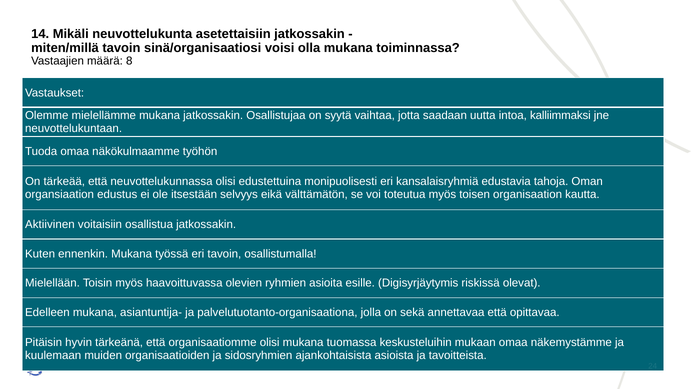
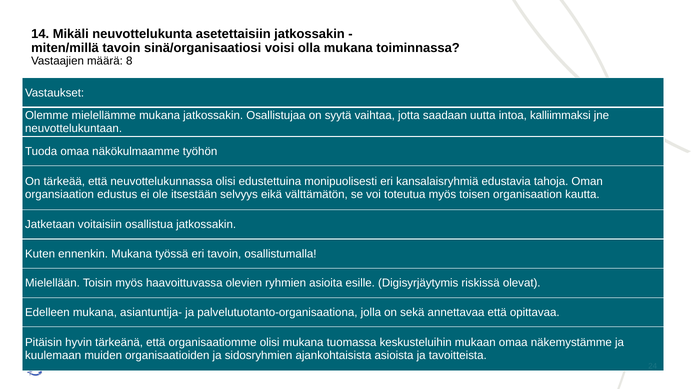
Aktiivinen: Aktiivinen -> Jatketaan (50, 224)
